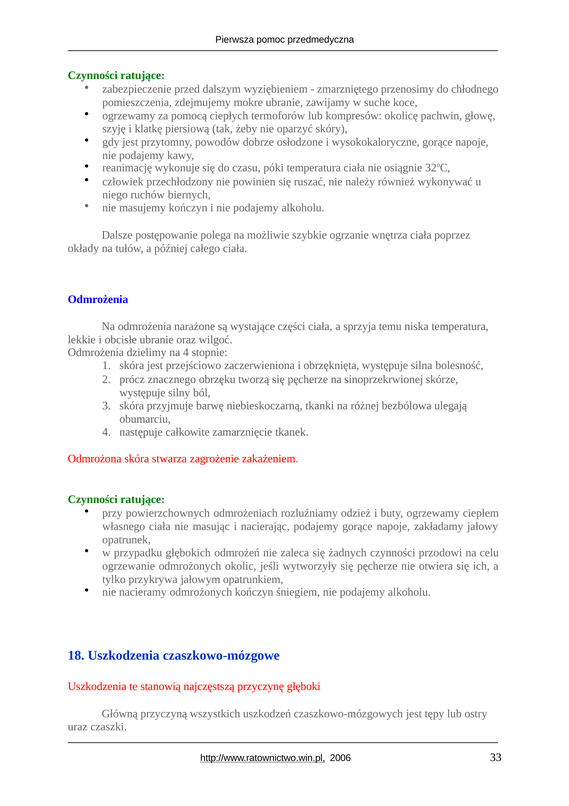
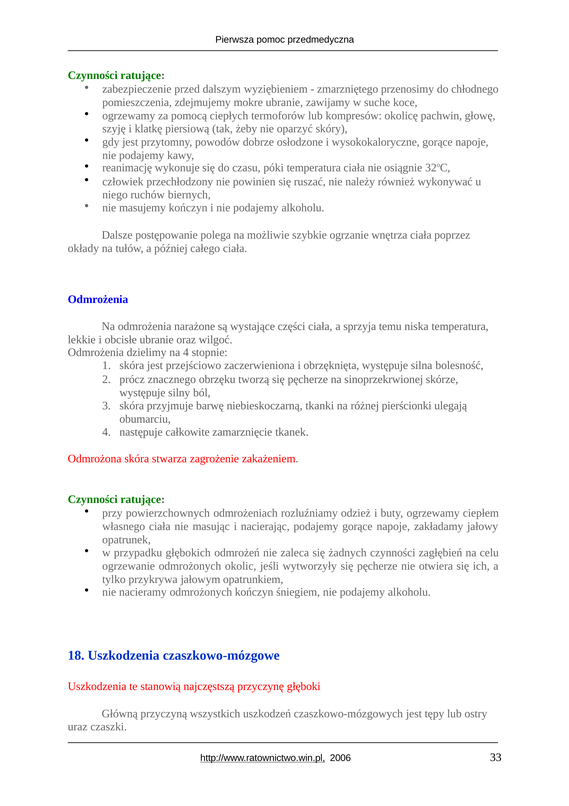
bezbólowa: bezbólowa -> pierścionki (407, 405)
przodowi: przodowi -> zagłębień (440, 552)
